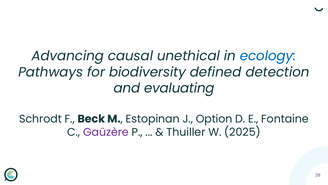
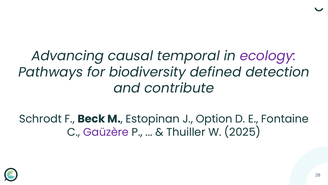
unethical: unethical -> temporal (188, 56)
ecology colour: blue -> purple (268, 56)
evaluating: evaluating -> contribute (179, 88)
